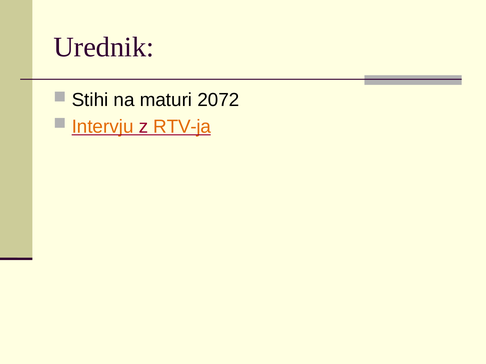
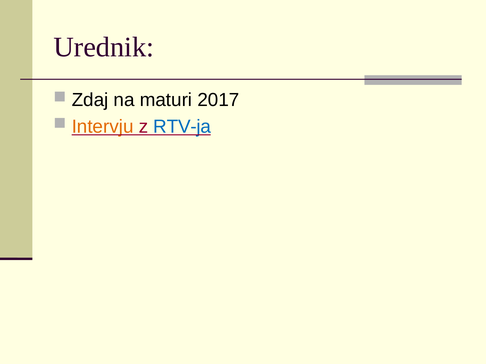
Stihi: Stihi -> Zdaj (90, 100)
2072: 2072 -> 2017 (218, 100)
RTV-ja colour: orange -> blue (182, 127)
